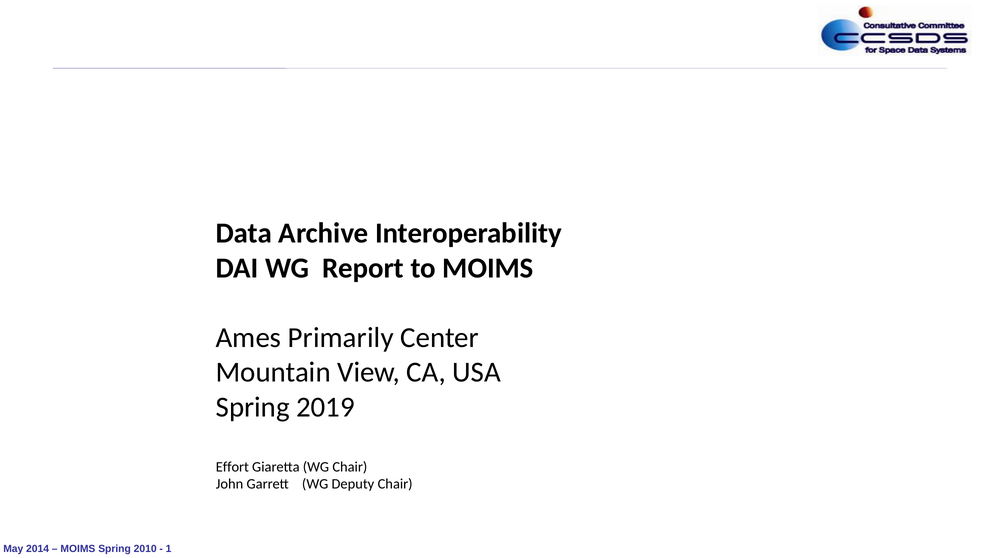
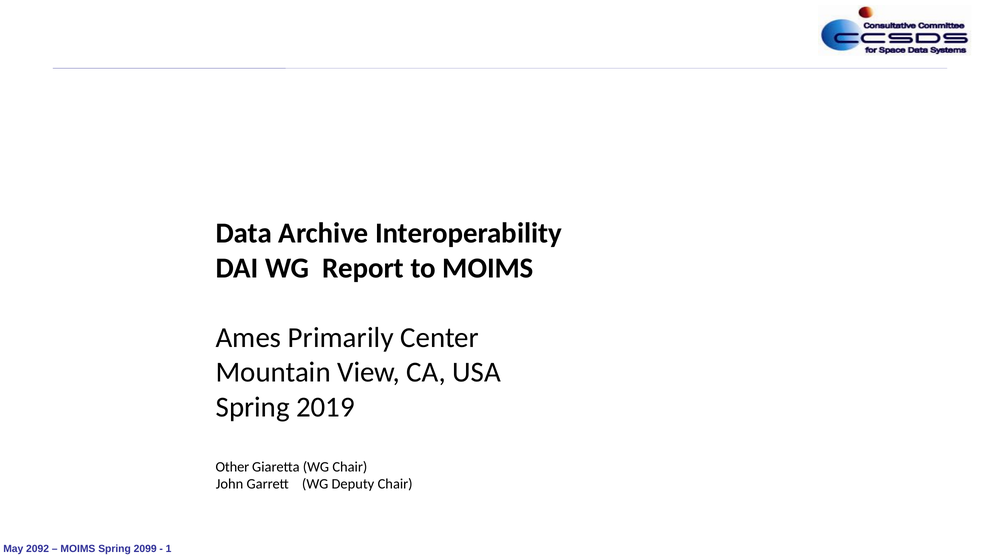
Effort: Effort -> Other (232, 467)
2014: 2014 -> 2092 (38, 549)
2010: 2010 -> 2099 (145, 549)
